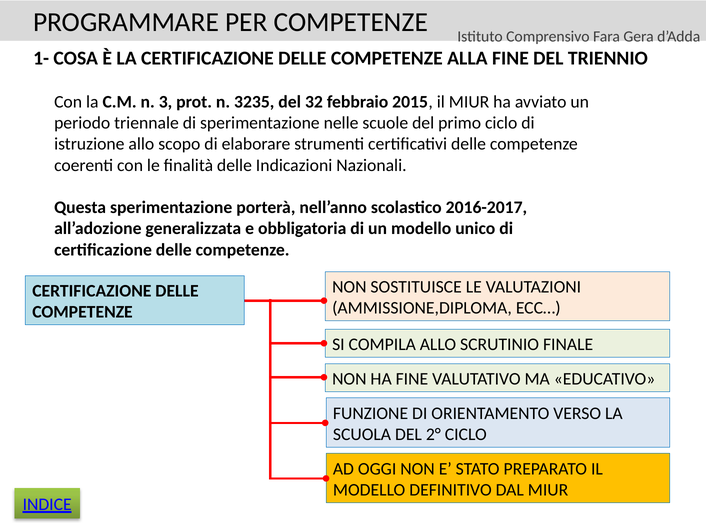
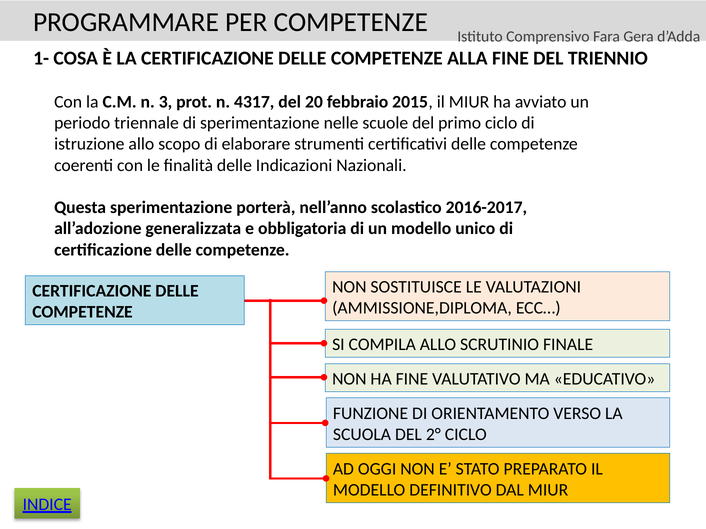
3235: 3235 -> 4317 (254, 102)
32: 32 -> 20 (314, 102)
